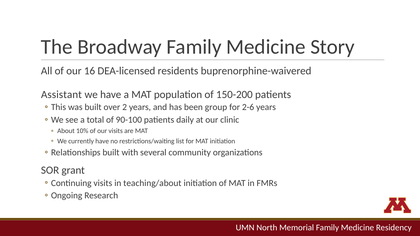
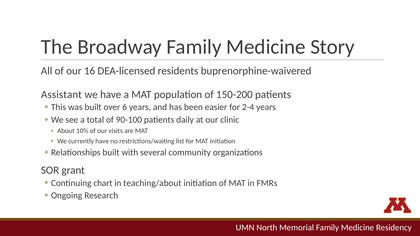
2: 2 -> 6 (125, 107)
group: group -> easier (216, 107)
2-6: 2-6 -> 2-4 (248, 107)
Continuing visits: visits -> chart (103, 183)
